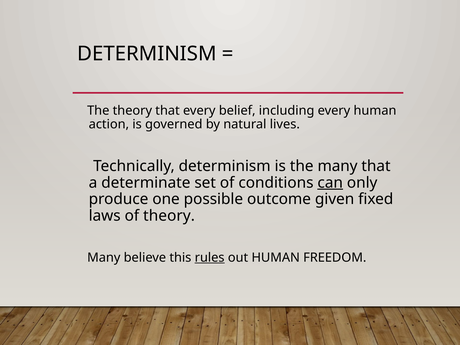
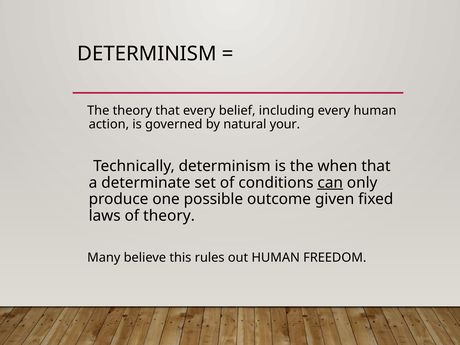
lives: lives -> your (285, 124)
the many: many -> when (337, 166)
rules underline: present -> none (210, 258)
